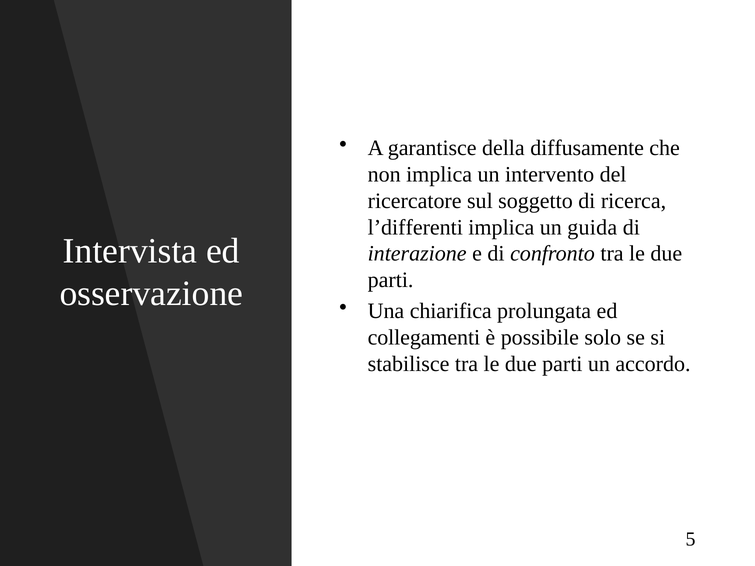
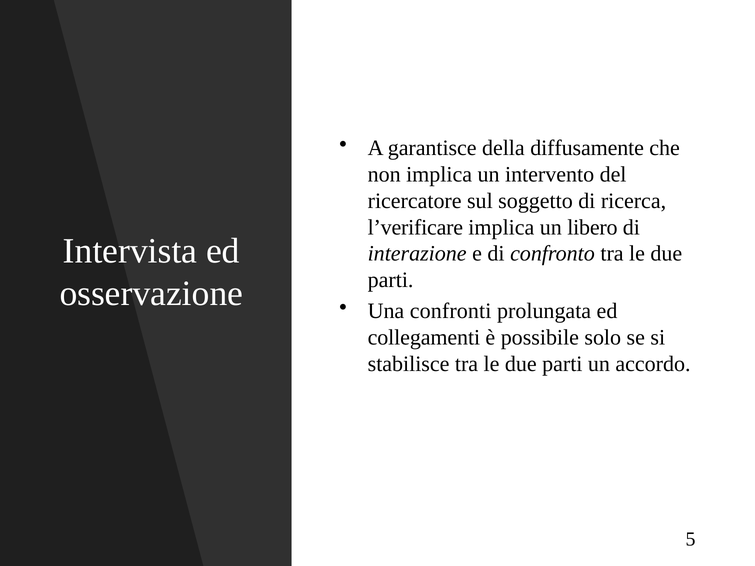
l’differenti: l’differenti -> l’verificare (415, 227)
guida: guida -> libero (592, 227)
chiarifica: chiarifica -> confronti (451, 311)
